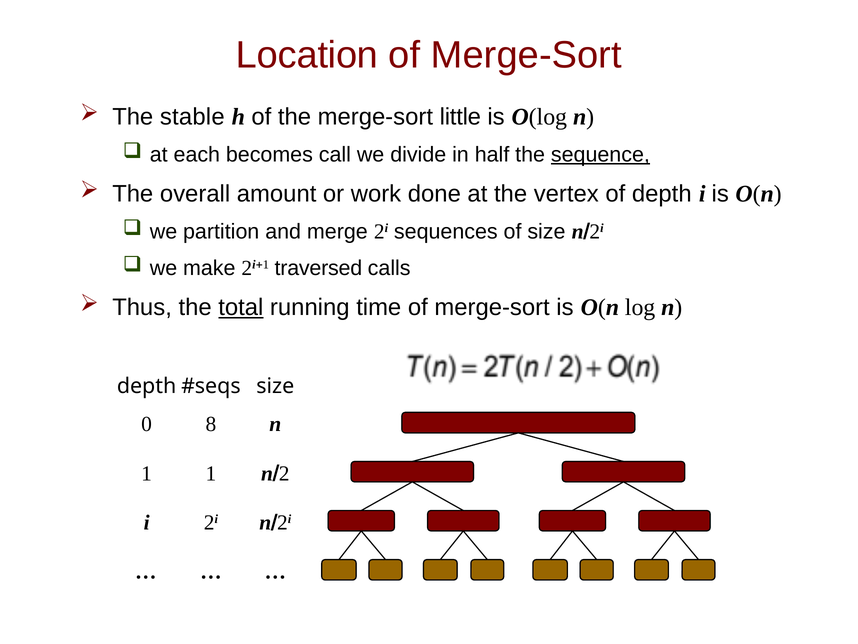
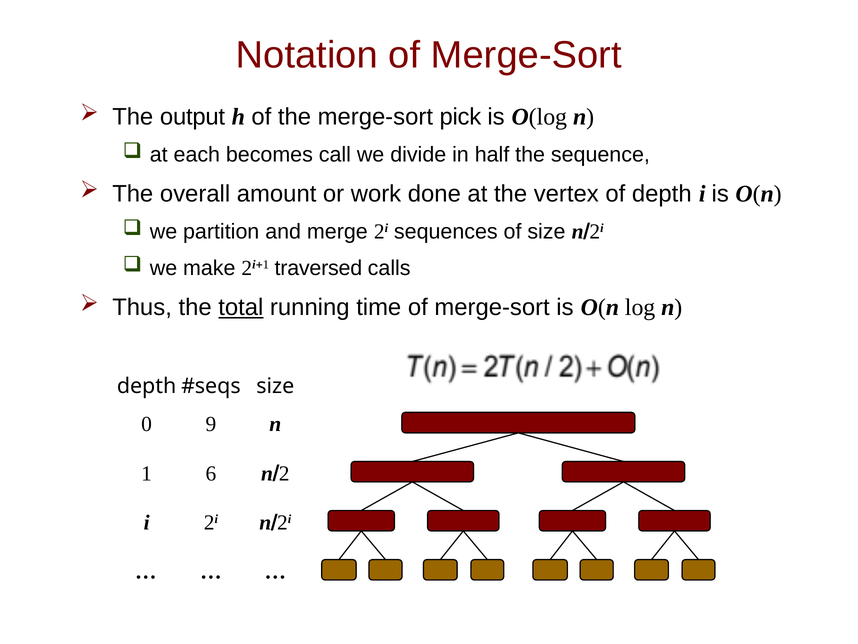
Location: Location -> Notation (307, 55)
stable: stable -> output (193, 117)
little: little -> pick (460, 117)
sequence underline: present -> none (600, 154)
8: 8 -> 9 (211, 424)
1 1: 1 -> 6 (211, 473)
